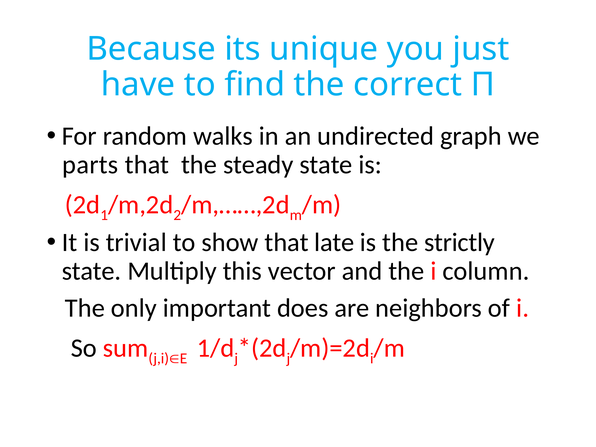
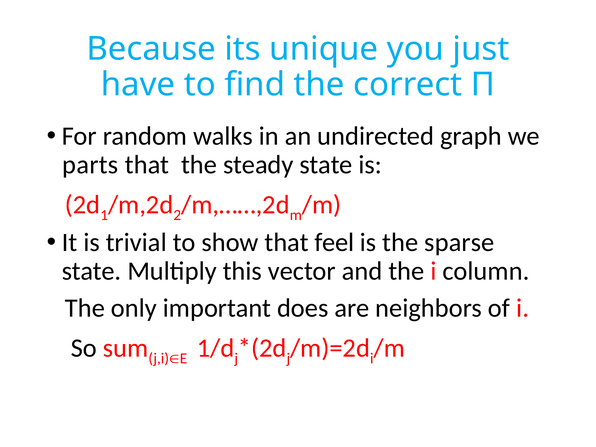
late: late -> feel (334, 242)
strictly: strictly -> sparse (459, 242)
